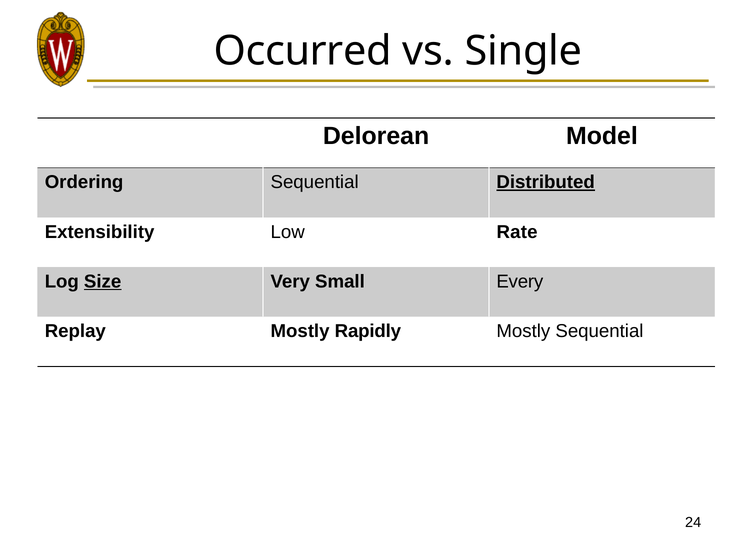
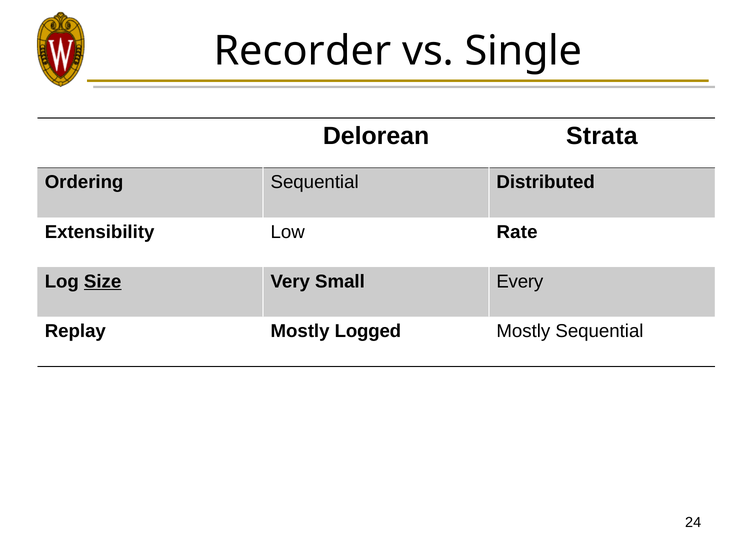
Occurred: Occurred -> Recorder (302, 51)
Model: Model -> Strata (602, 136)
Distributed underline: present -> none (546, 182)
Rapidly: Rapidly -> Logged (368, 332)
